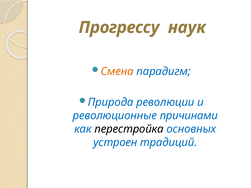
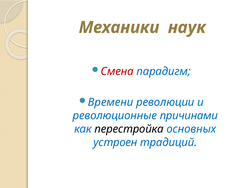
Прогрессу: Прогрессу -> Механики (119, 27)
Смена colour: orange -> red (117, 71)
Природа: Природа -> Времени (111, 102)
